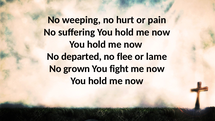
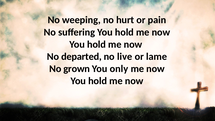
flee: flee -> live (125, 56)
fight: fight -> only (119, 69)
